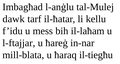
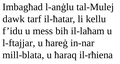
il-tiegħu: il-tiegħu -> il-rħiena (96, 55)
